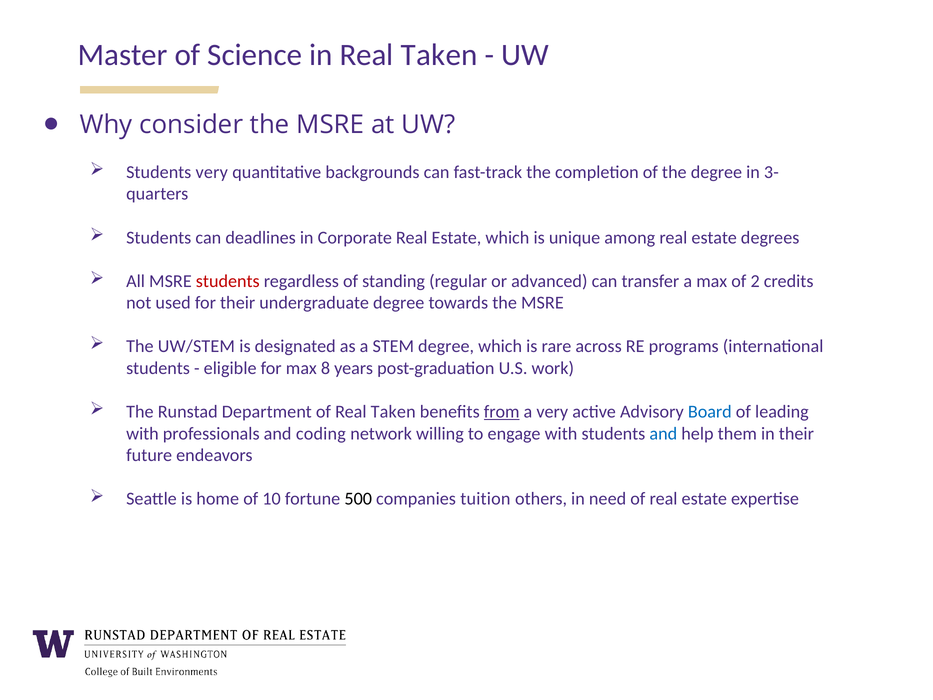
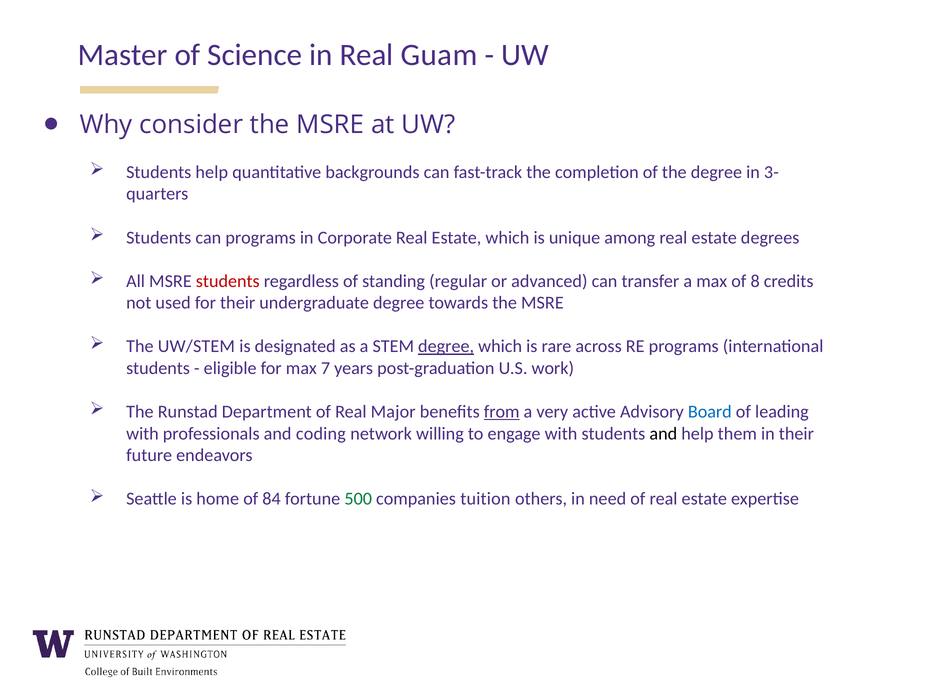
in Real Taken: Taken -> Guam (439, 55)
Students very: very -> help (212, 172)
can deadlines: deadlines -> programs (261, 237)
2: 2 -> 8 (755, 281)
degree underline: none -> present (446, 346)
8: 8 -> 7 (325, 368)
of Real Taken: Taken -> Major (393, 412)
and colour: blue -> black (663, 433)
10: 10 -> 84 (272, 499)
500 colour: black -> green (358, 499)
